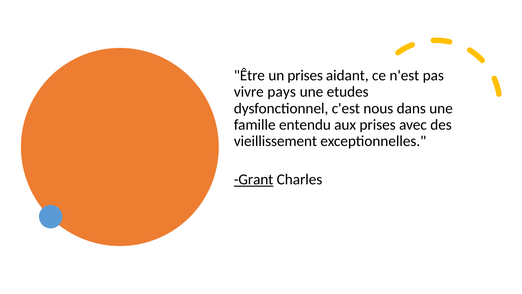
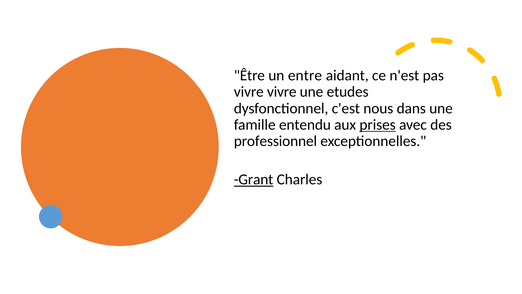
un prises: prises -> entre (305, 75)
vivre pays: pays -> vivre (282, 92)
prises underline: none -> present (378, 125)
vieillissement: vieillissement -> professionnel (275, 141)
